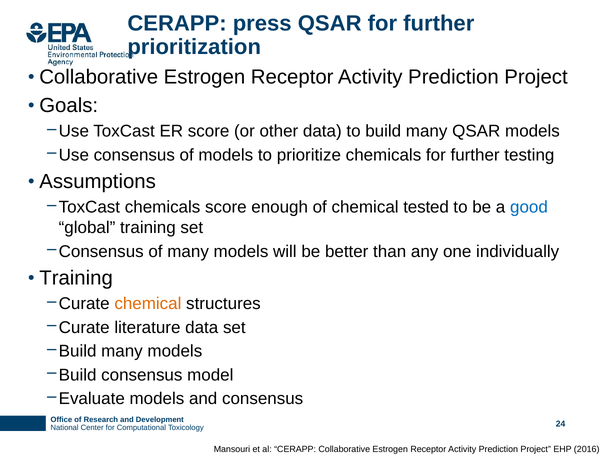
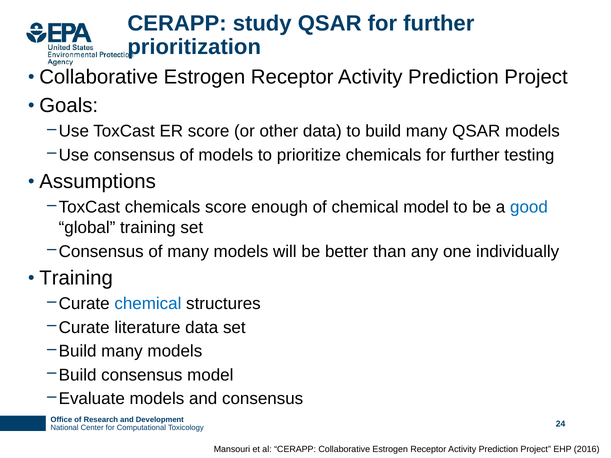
press: press -> study (262, 23)
chemical tested: tested -> model (426, 207)
chemical colour: orange -> blue (148, 304)
